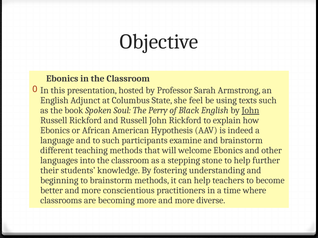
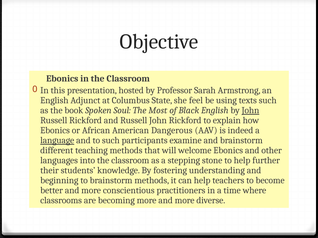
Perry: Perry -> Most (158, 111)
Hypothesis: Hypothesis -> Dangerous (172, 131)
language underline: none -> present (57, 141)
